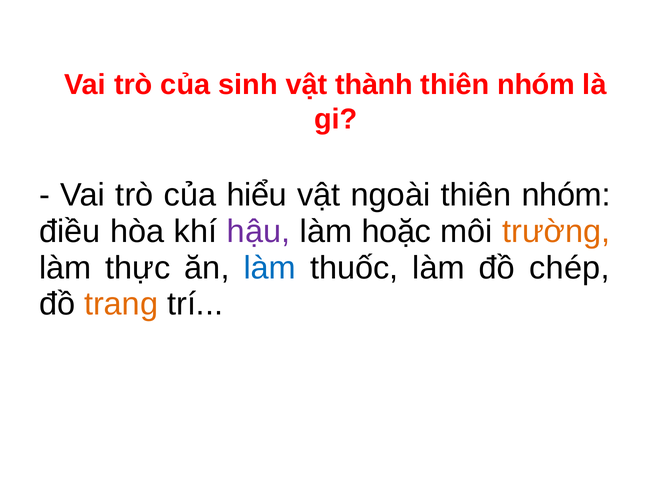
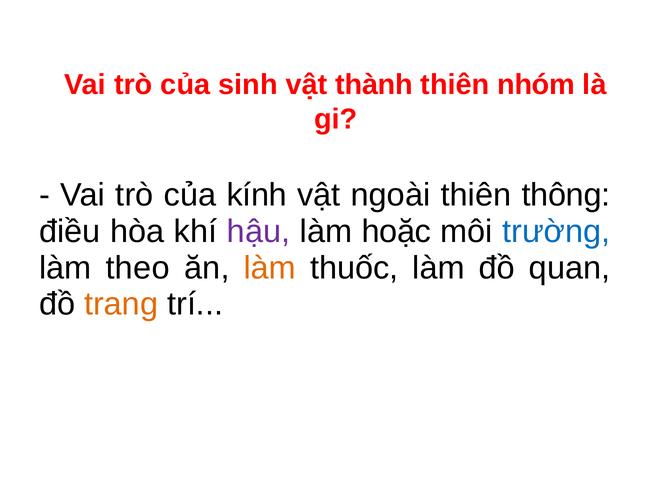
hiểu: hiểu -> kính (257, 195)
ngoài thiên nhóm: nhóm -> thông (566, 195)
trường colour: orange -> blue (556, 232)
thực: thực -> theo (138, 268)
làm colour: blue -> orange (270, 268)
chép: chép -> quan (570, 268)
